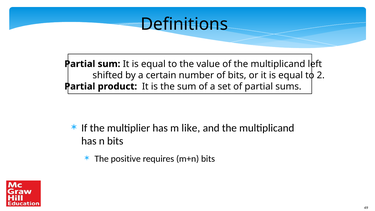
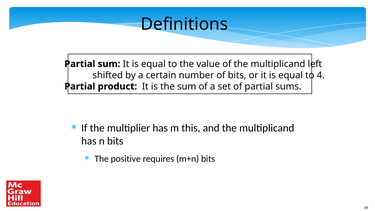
2: 2 -> 4 (321, 75)
like: like -> this (191, 128)
